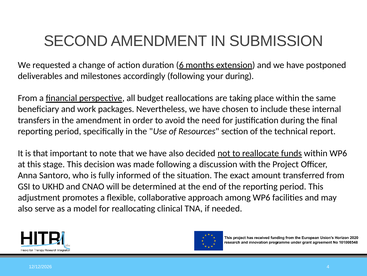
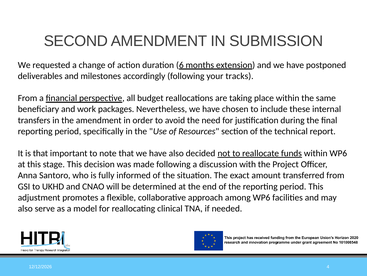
your during: during -> tracks (240, 76)
